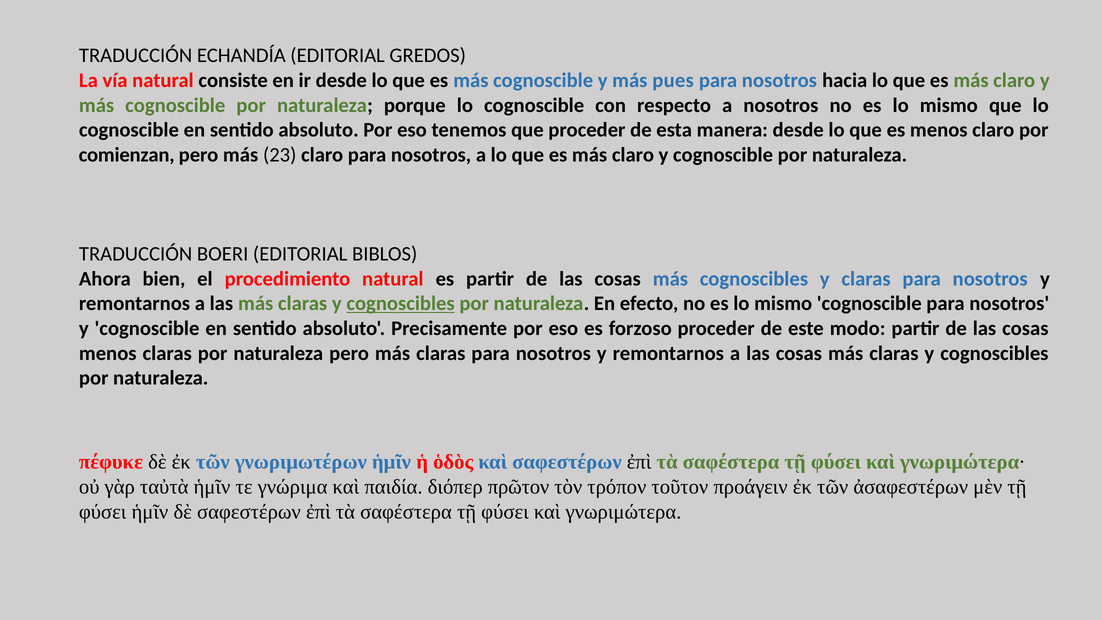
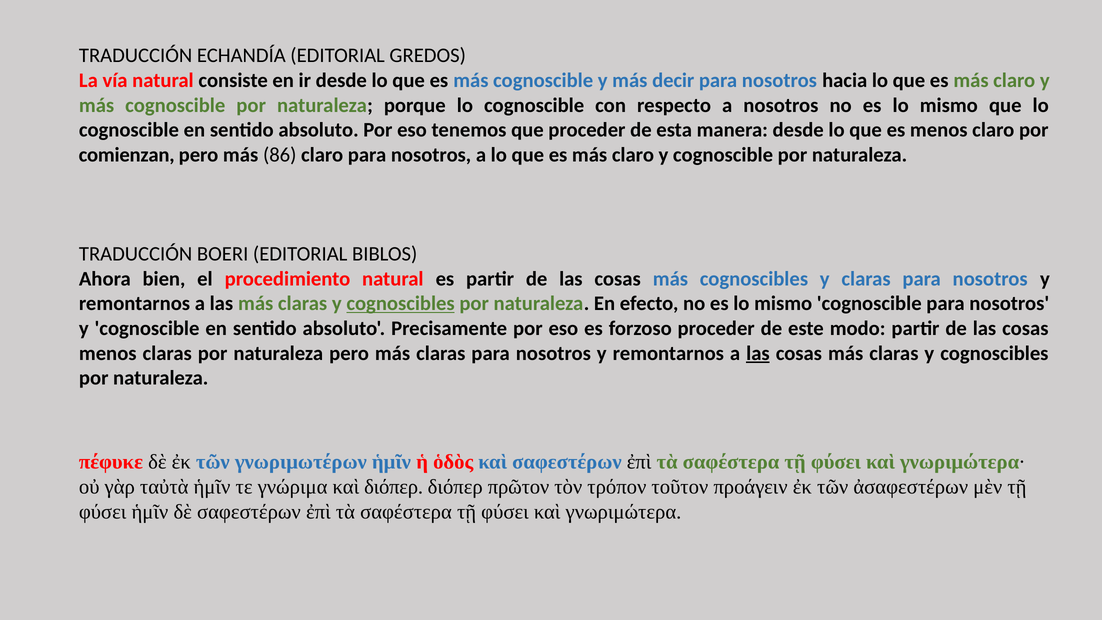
pues: pues -> decir (673, 80)
23: 23 -> 86 (280, 155)
las underline: none -> present (758, 353)
καὶ παιδία: παιδία -> διόπερ (394, 487)
